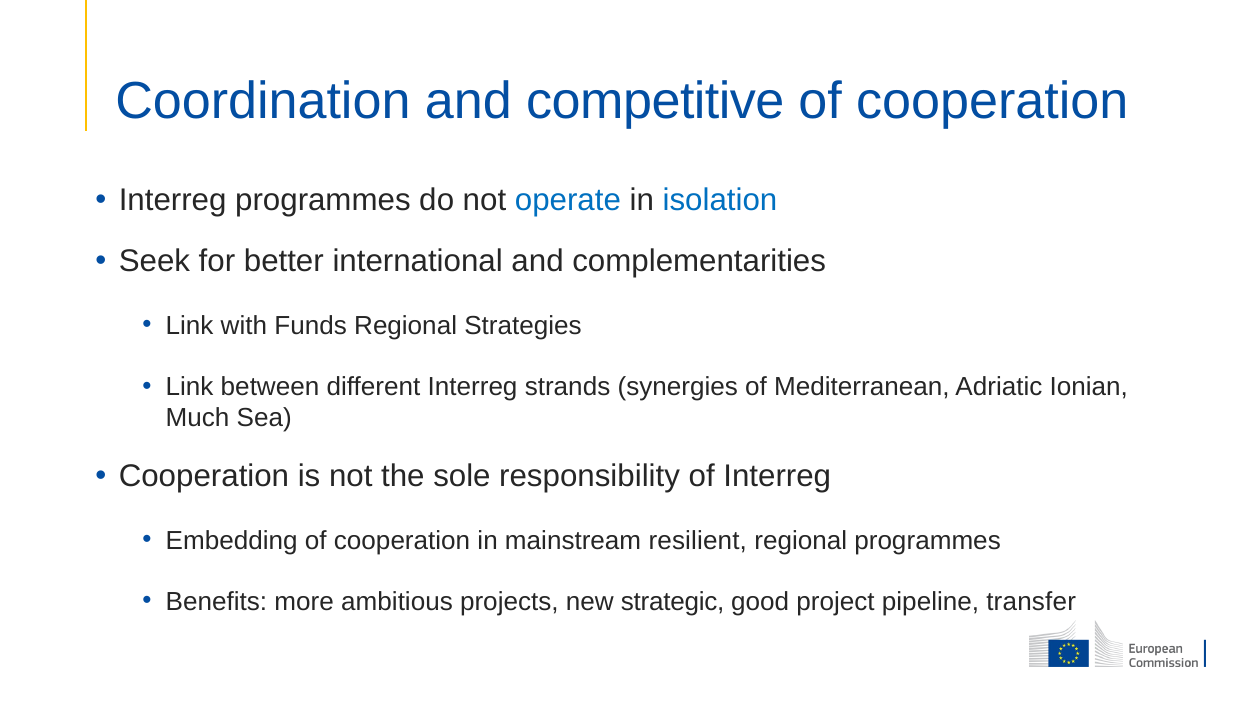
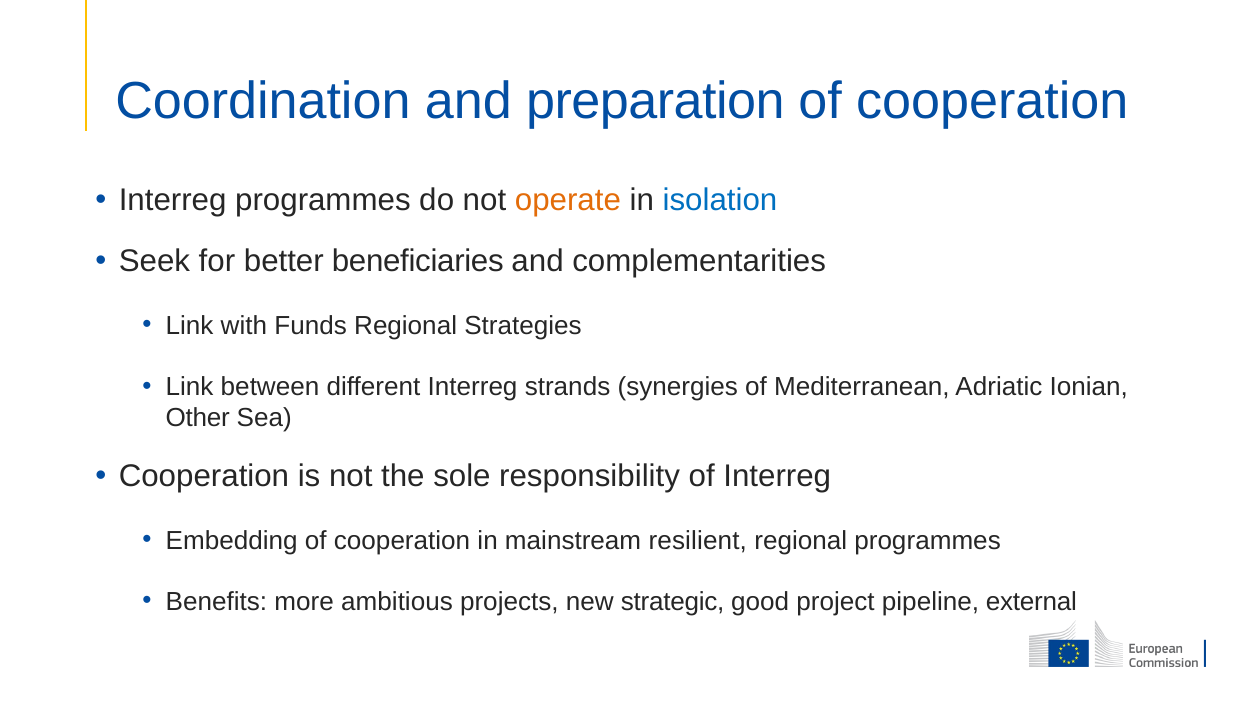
competitive: competitive -> preparation (655, 101)
operate colour: blue -> orange (568, 201)
international: international -> beneficiaries (418, 262)
Much: Much -> Other (198, 418)
transfer: transfer -> external (1031, 602)
